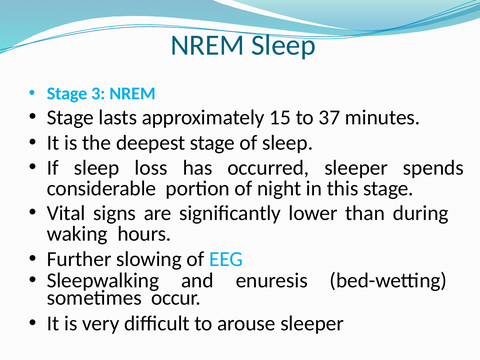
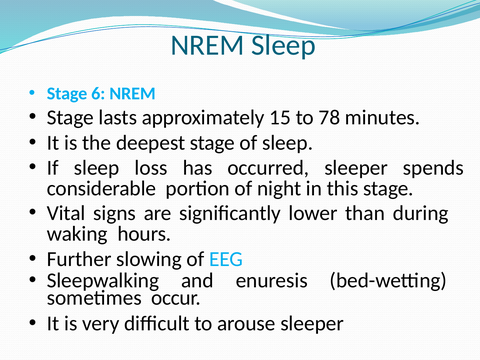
3: 3 -> 6 (98, 93)
37: 37 -> 78 (329, 117)
